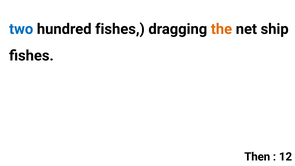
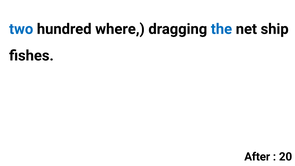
hundred fishes: fishes -> where (120, 29)
the colour: orange -> blue (221, 29)
Then: Then -> After (257, 157)
12: 12 -> 20 (286, 157)
